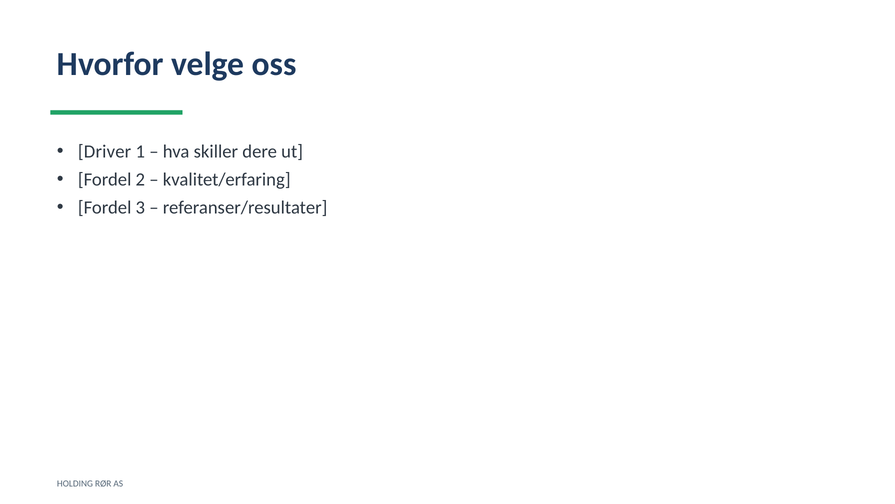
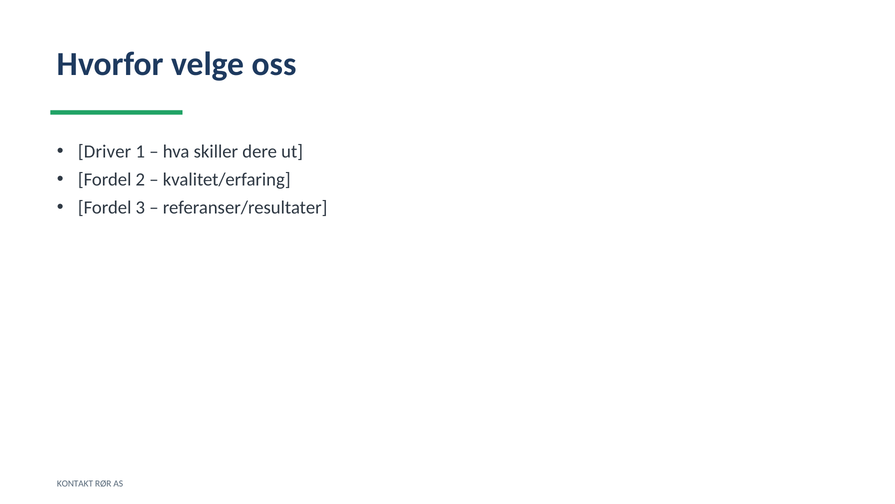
HOLDING: HOLDING -> KONTAKT (75, 483)
